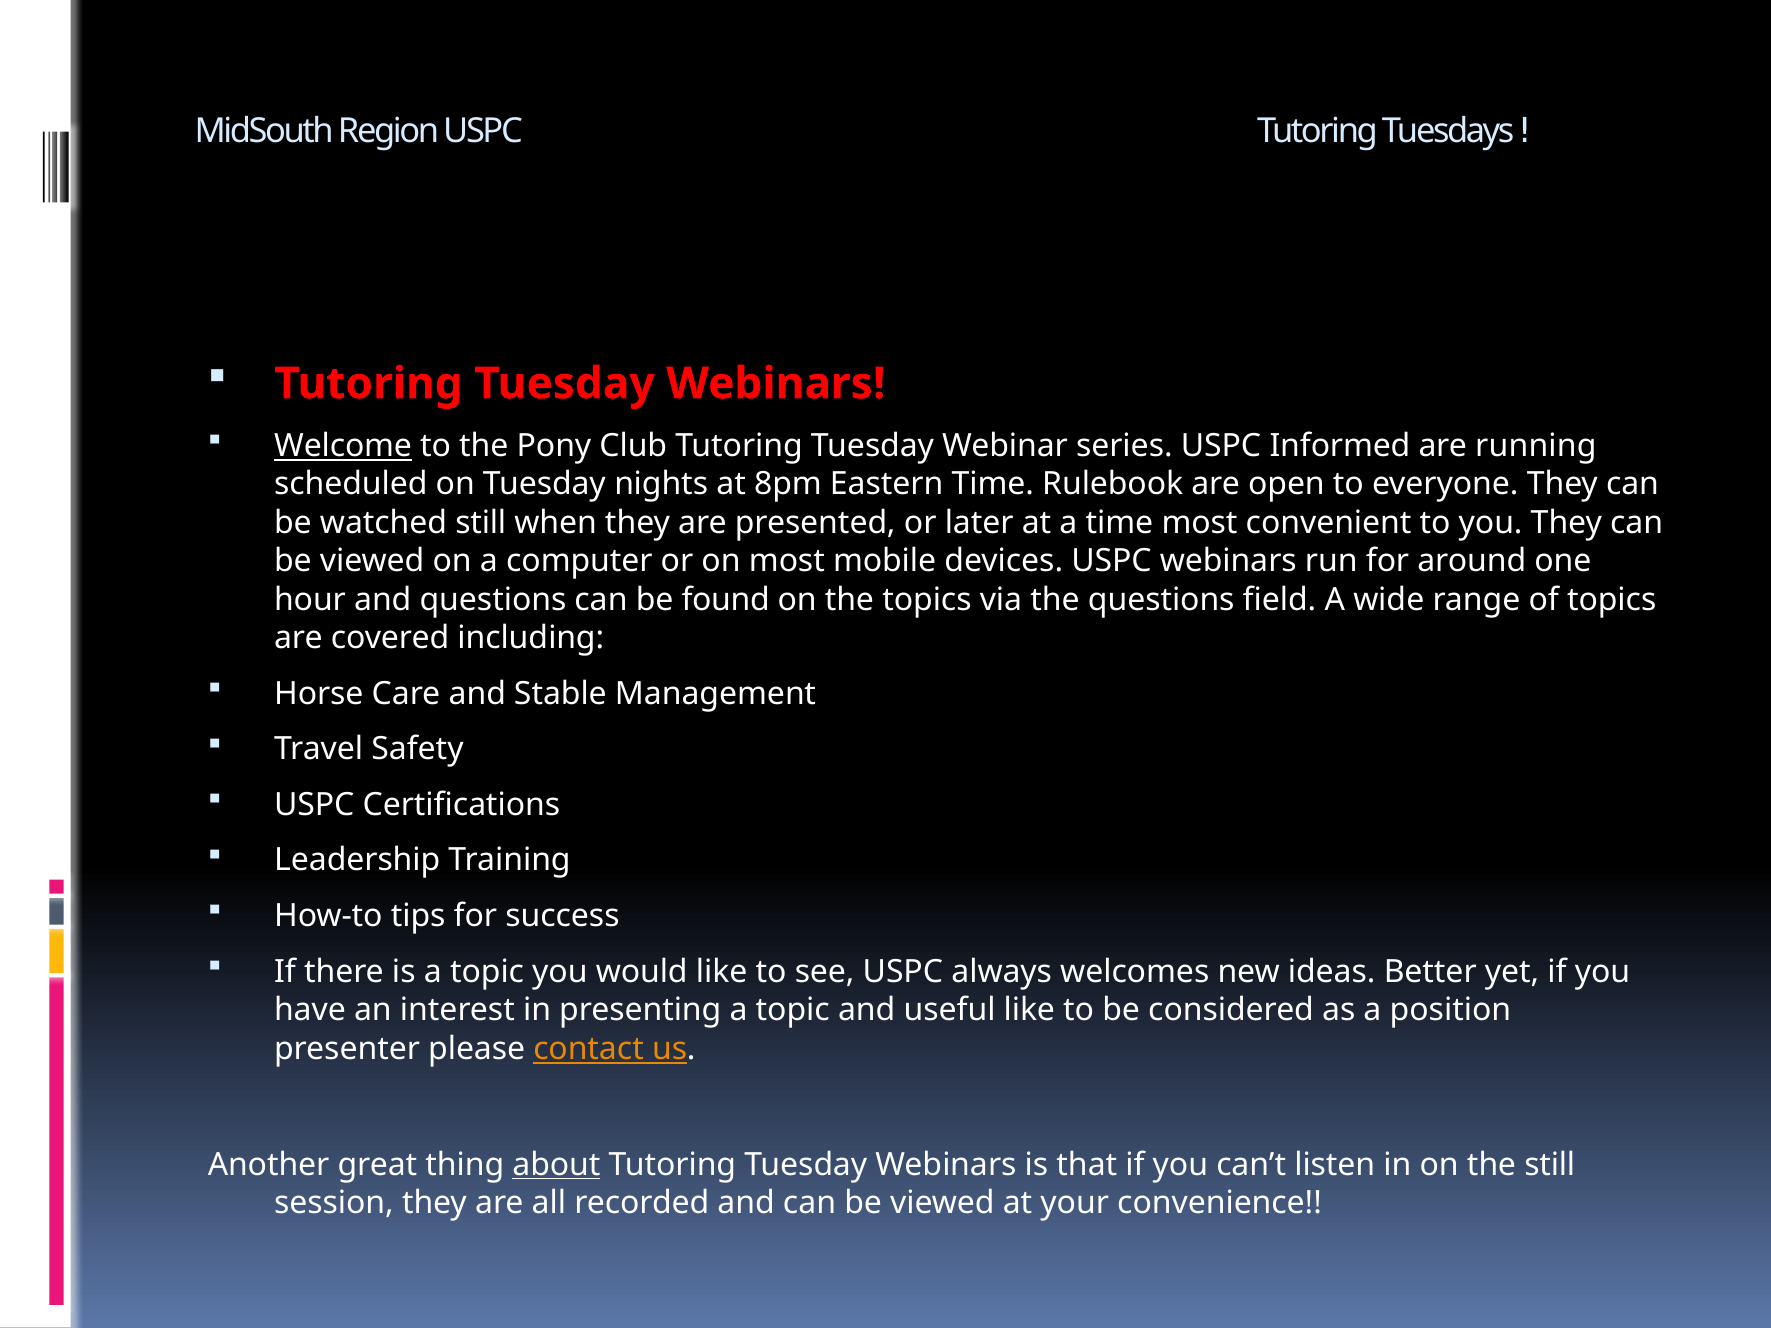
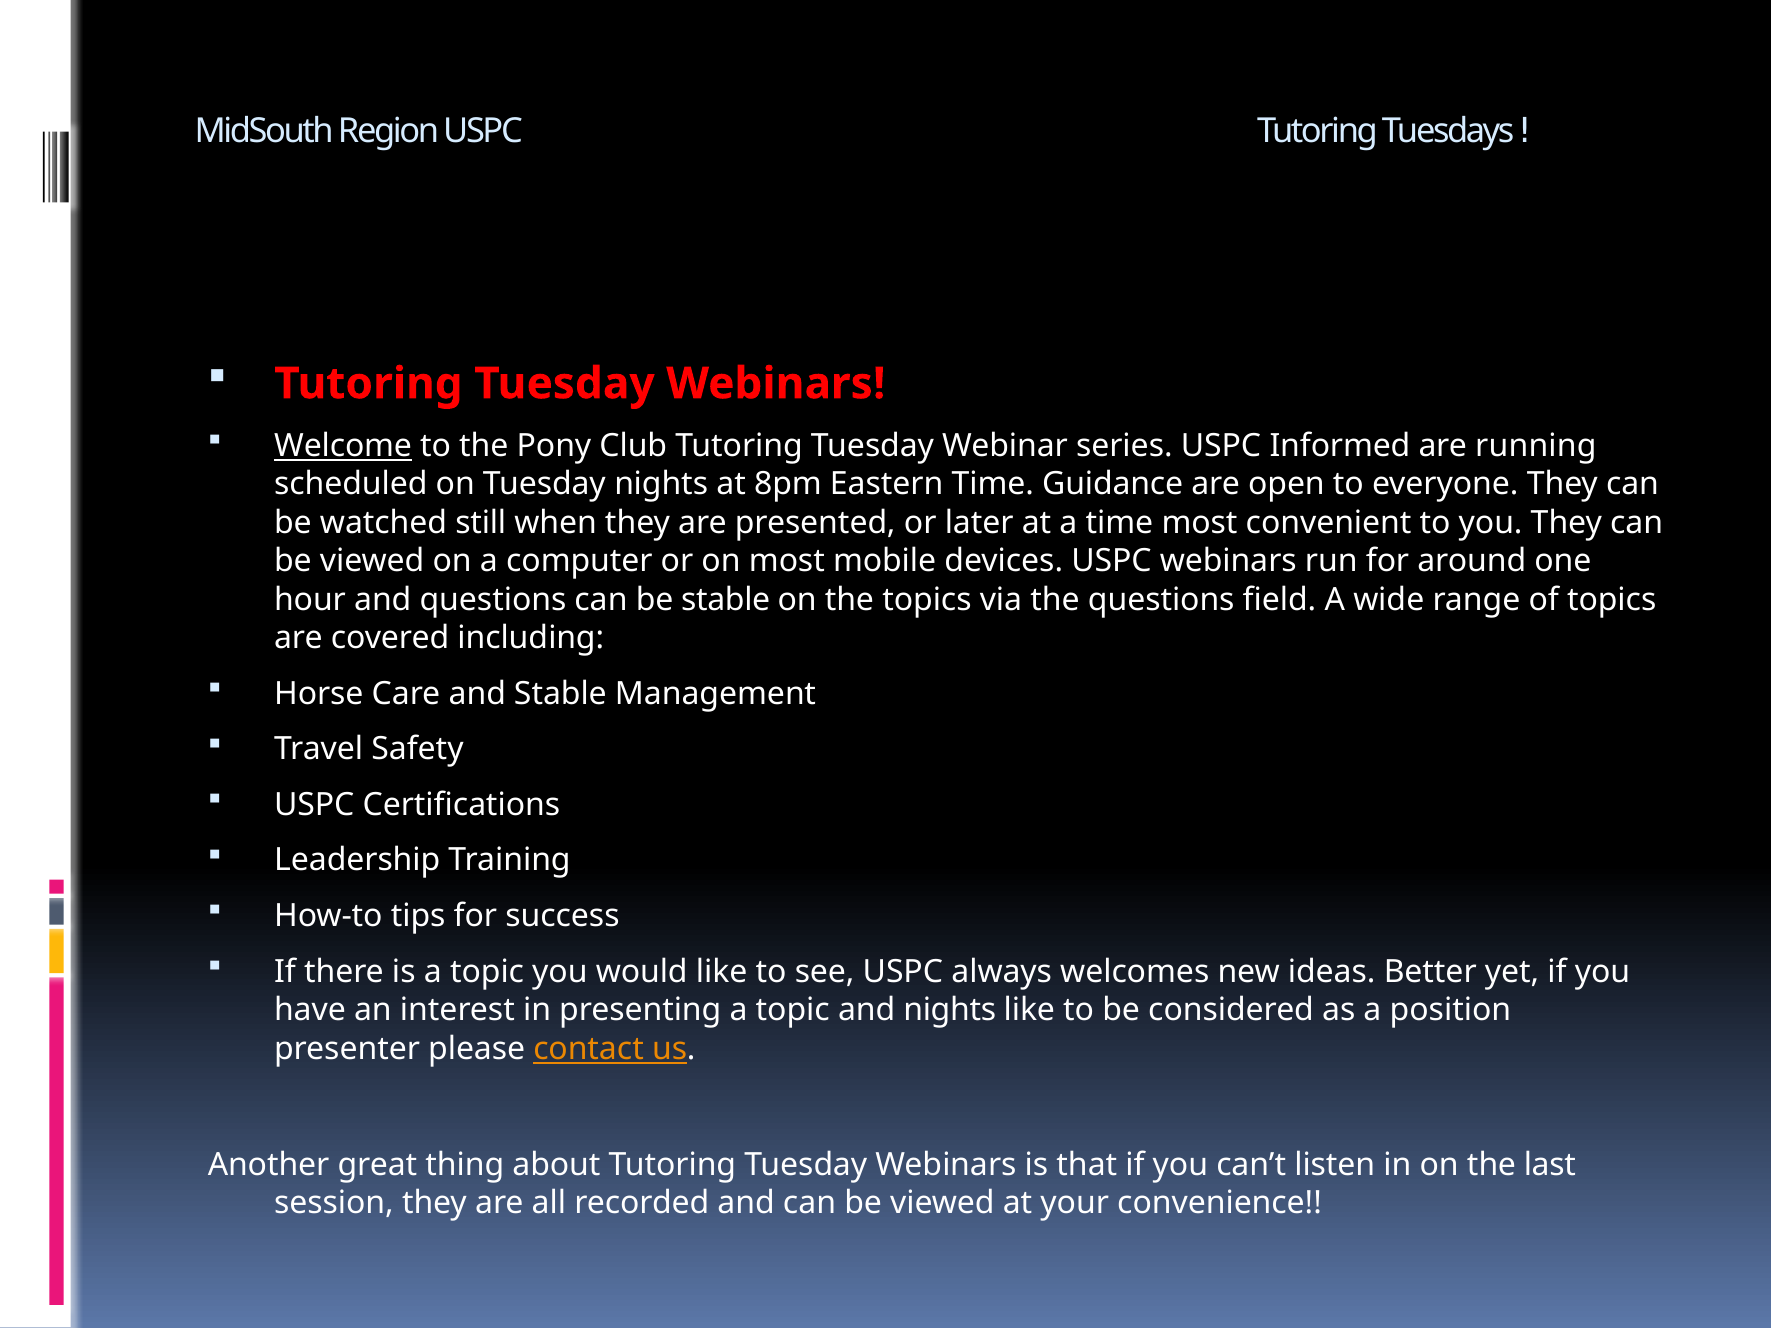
Rulebook: Rulebook -> Guidance (1113, 484)
be found: found -> stable (726, 600)
and useful: useful -> nights (950, 1010)
about underline: present -> none (556, 1165)
the still: still -> last (1550, 1165)
